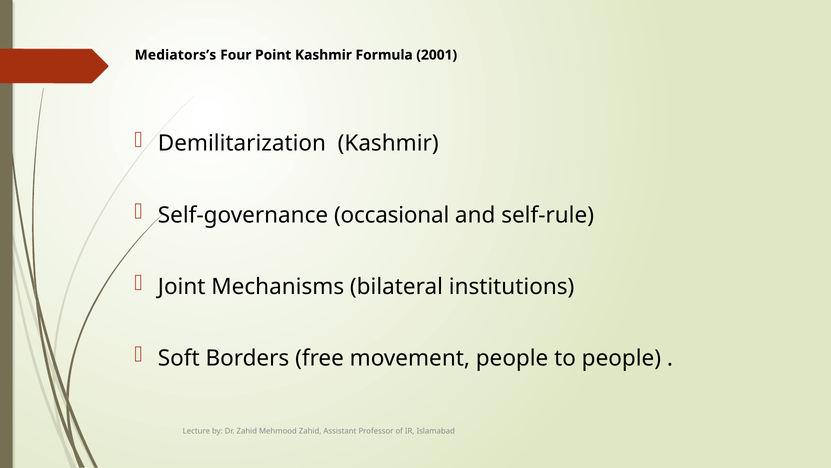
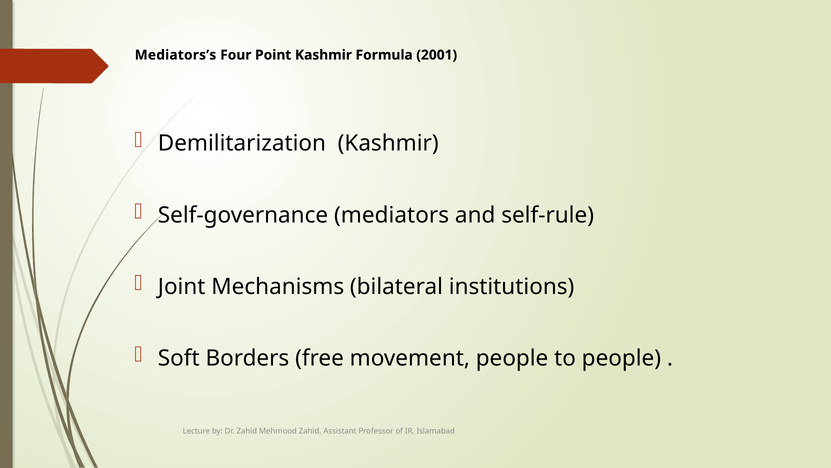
occasional: occasional -> mediators (392, 215)
